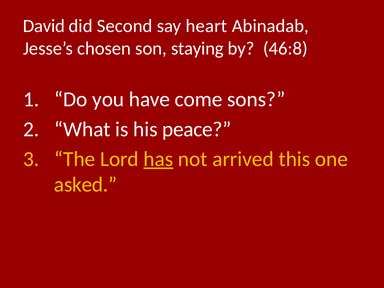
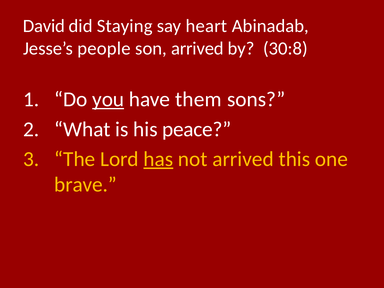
Second: Second -> Staying (125, 26)
chosen: chosen -> people (104, 48)
son staying: staying -> arrived (197, 48)
46:8: 46:8 -> 30:8 (285, 48)
you underline: none -> present (108, 99)
come: come -> them (198, 99)
asked: asked -> brave (85, 185)
